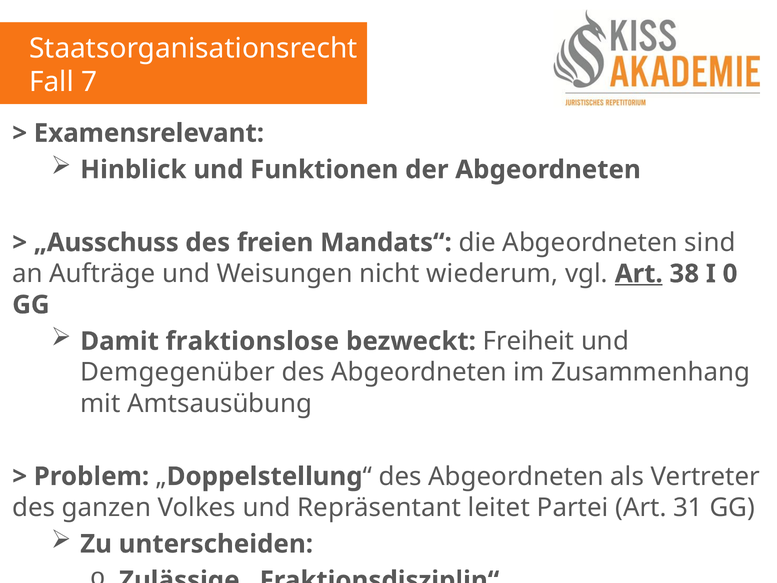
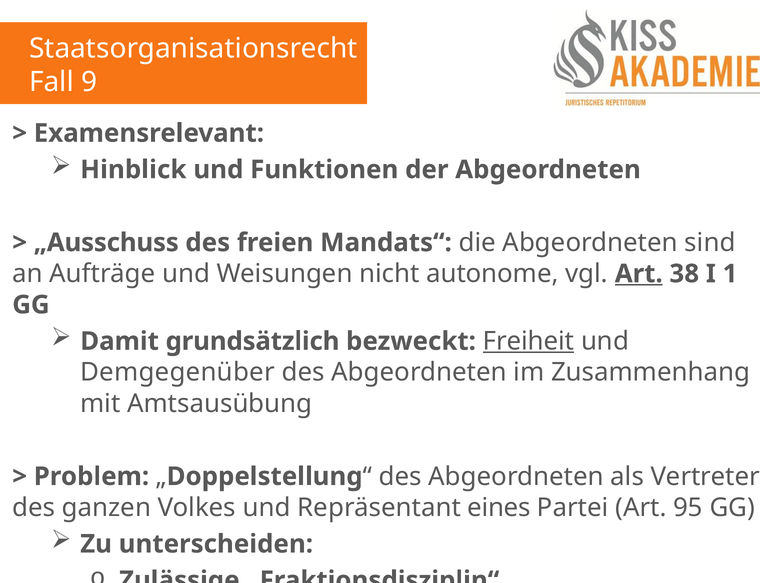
7: 7 -> 9 (89, 82)
wiederum: wiederum -> autonome (492, 274)
0: 0 -> 1 (730, 274)
fraktionslose: fraktionslose -> grundsätzlich (253, 341)
Freiheit underline: none -> present (529, 341)
leitet: leitet -> eines (499, 507)
31: 31 -> 95 (688, 507)
